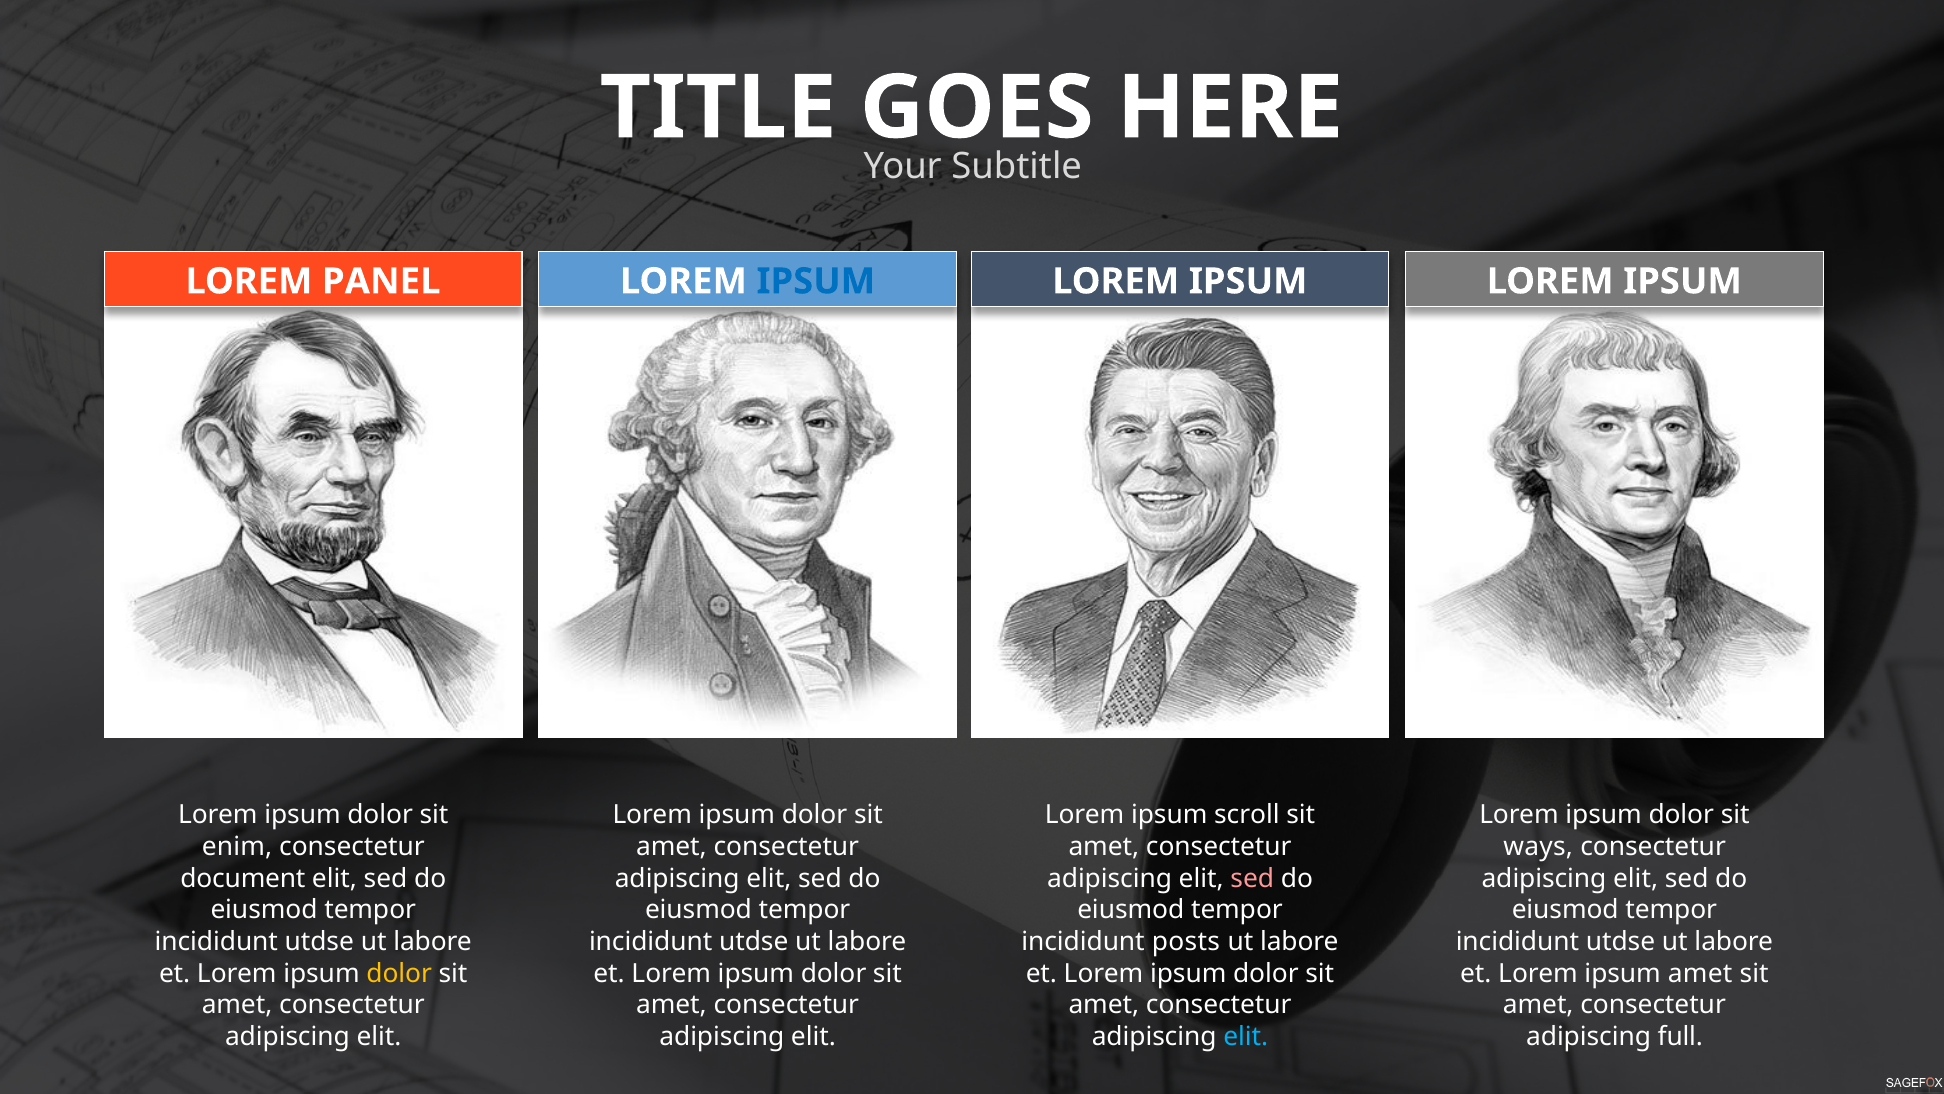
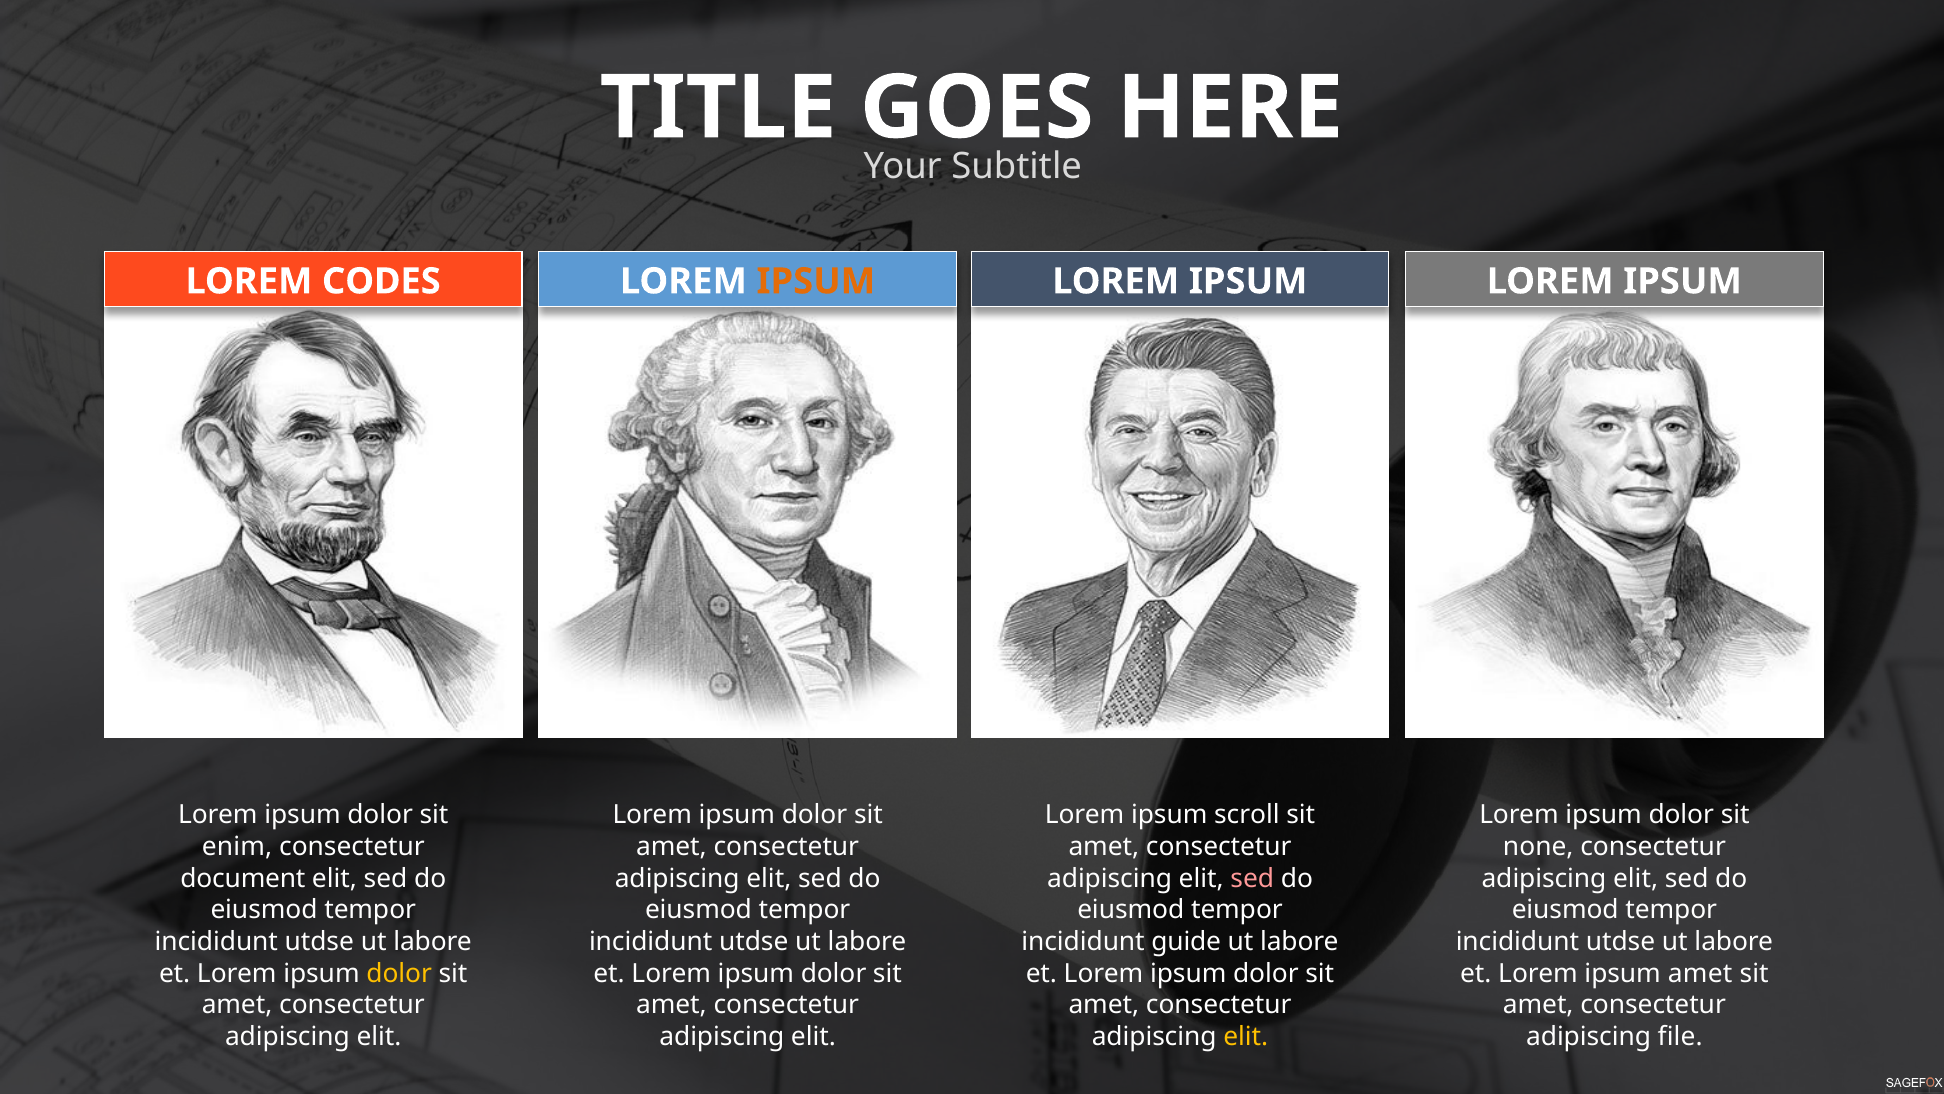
PANEL: PANEL -> CODES (381, 281)
IPSUM colour: blue -> orange (816, 281)
ways: ways -> none (1538, 847)
posts: posts -> guide (1186, 941)
elit colour: light blue -> yellow (1246, 1036)
full: full -> file (1680, 1036)
